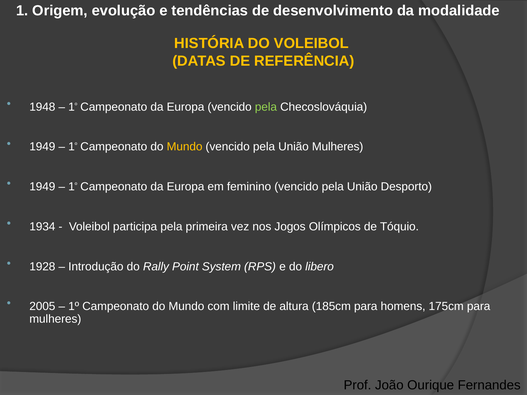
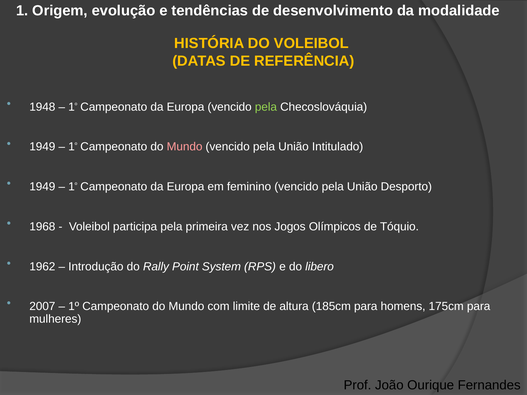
Mundo colour: yellow -> pink (185, 147)
União Mulheres: Mulheres -> Intitulado (338, 147)
1934: 1934 -> 1968 (42, 227)
1928: 1928 -> 1962 (42, 267)
2005: 2005 -> 2007 (42, 307)
